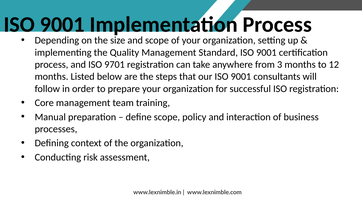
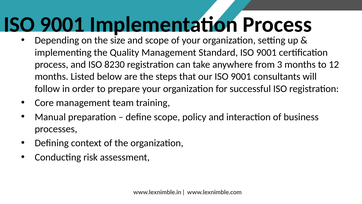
9701: 9701 -> 8230 (115, 64)
